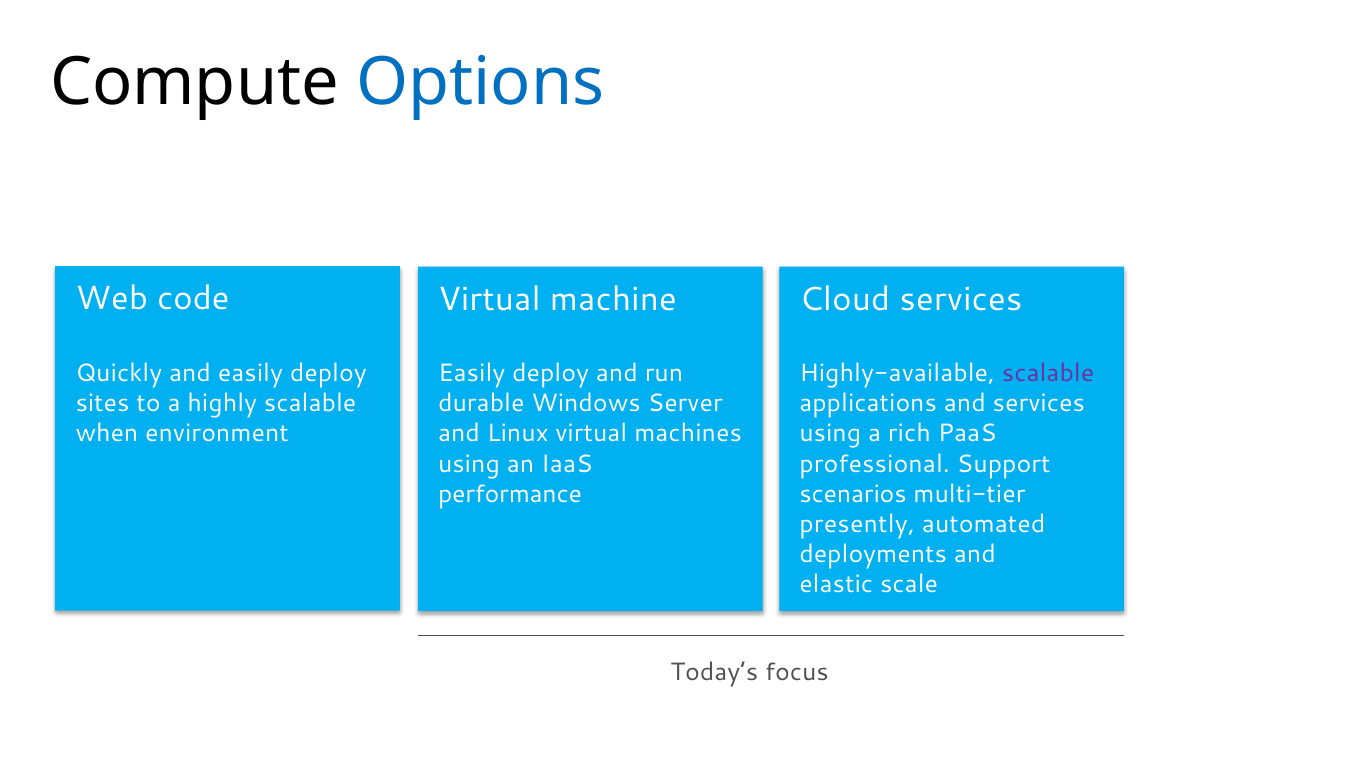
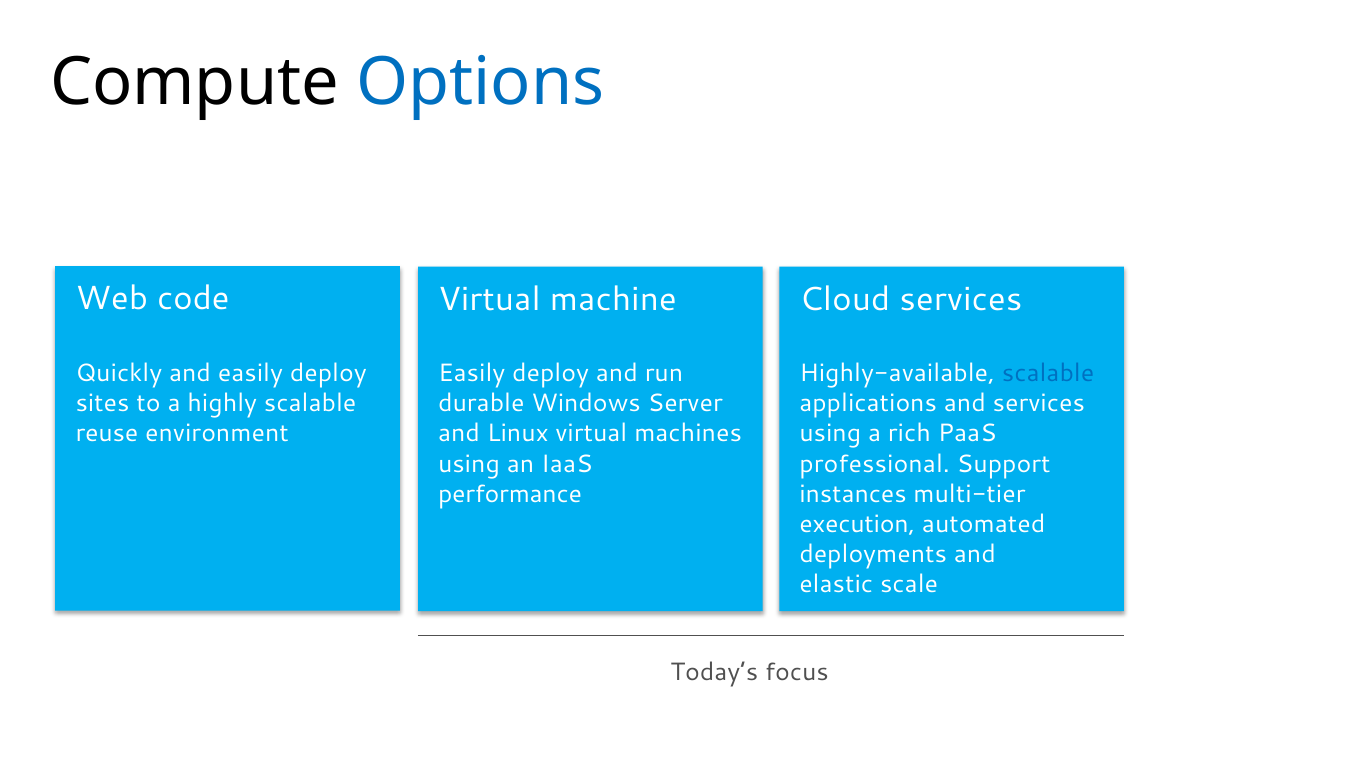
scalable colour: purple -> blue (1048, 374)
when: when -> reuse (107, 433)
scenarios: scenarios -> instances (853, 494)
presently: presently -> execution (857, 524)
